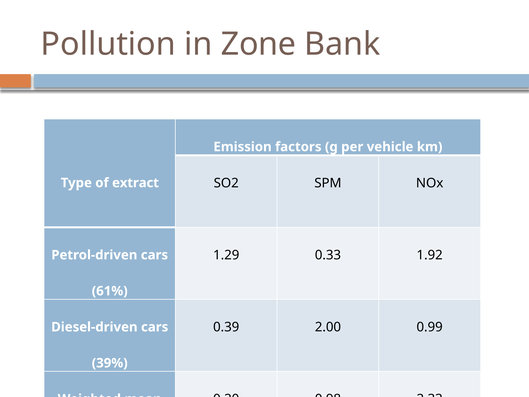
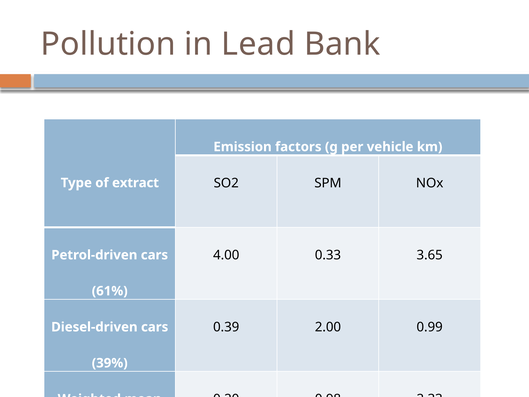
Zone: Zone -> Lead (258, 44)
1.29: 1.29 -> 4.00 (226, 255)
1.92: 1.92 -> 3.65 (430, 255)
